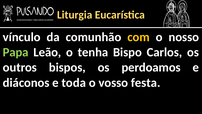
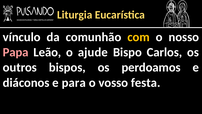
Papa colour: light green -> pink (16, 52)
tenha: tenha -> ajude (93, 52)
toda: toda -> para (74, 82)
